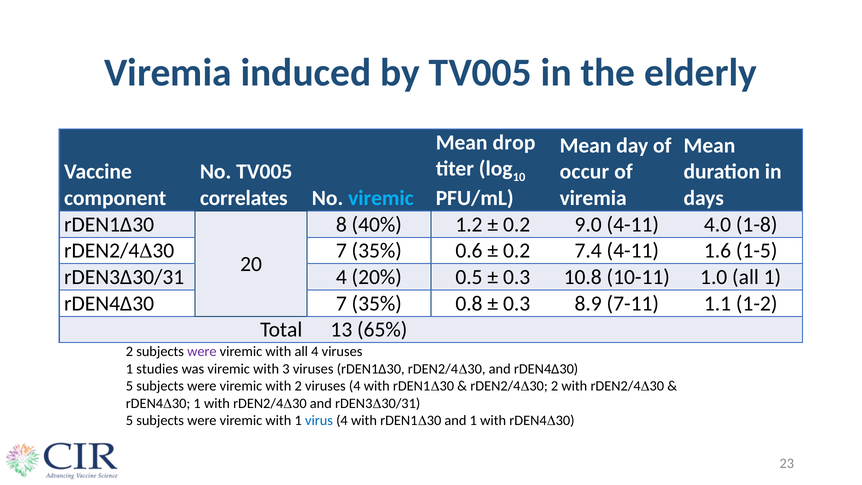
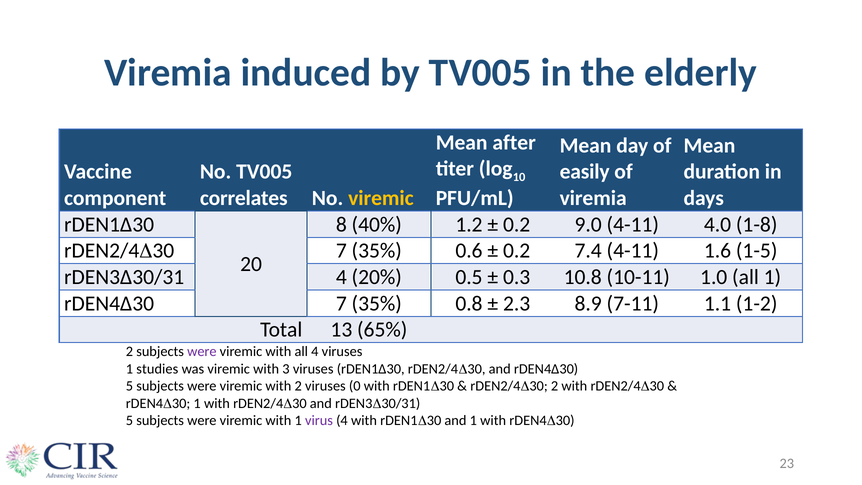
drop: drop -> after (514, 143)
occur: occur -> easily (585, 172)
viremic colour: light blue -> yellow (381, 198)
0.3: 0.3 -> 2.3 (517, 303)
viruses 4: 4 -> 0 (355, 386)
virus colour: blue -> purple (319, 421)
